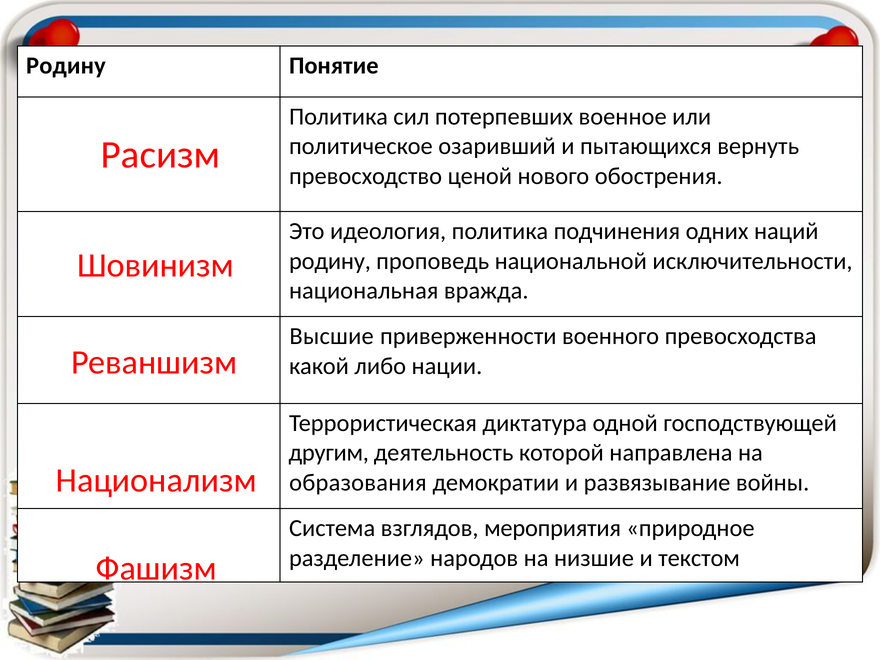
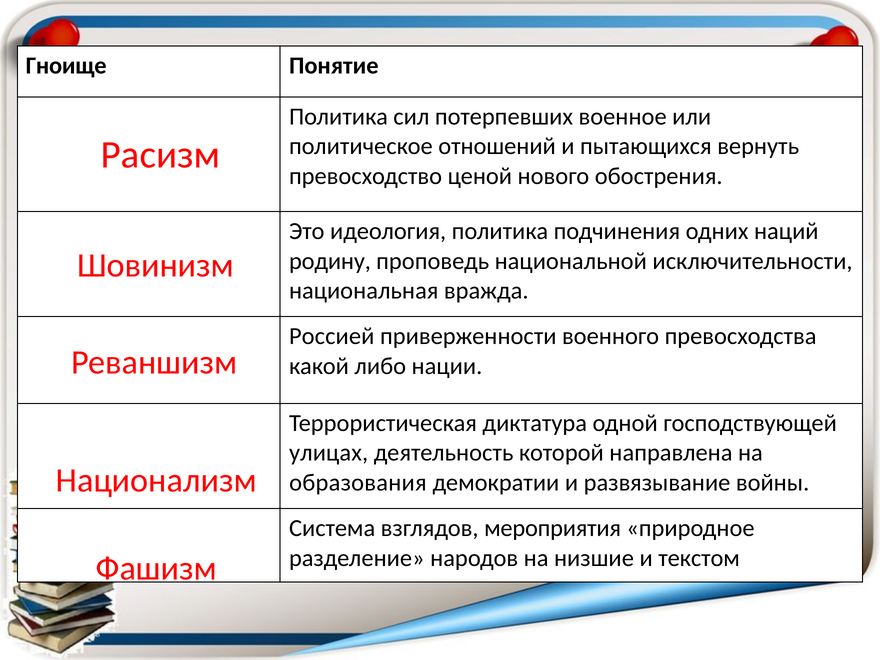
Родину: Родину -> Гноище (66, 66)
озаривший: озаривший -> отношений (497, 146)
Высшие: Высшие -> Россией (332, 336)
другим: другим -> улицах (329, 453)
